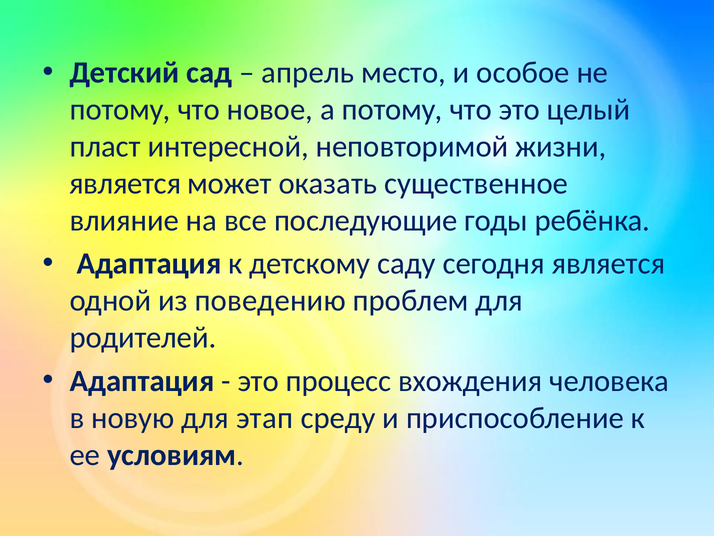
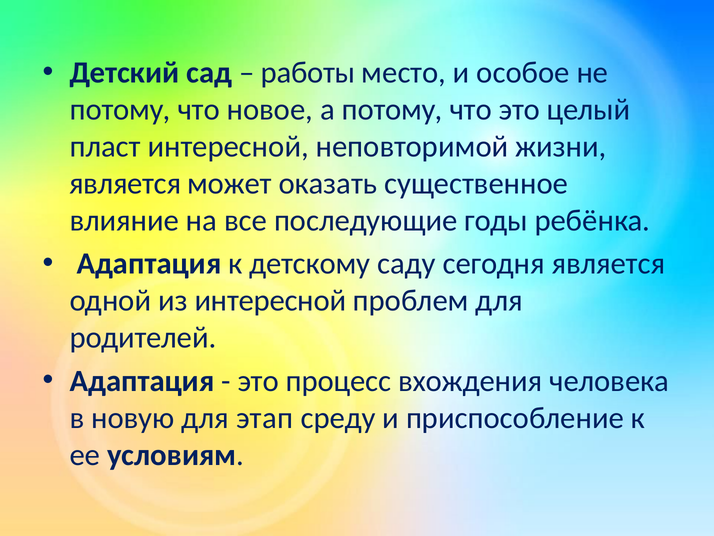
апрель: апрель -> работы (308, 73)
из поведению: поведению -> интересной (270, 300)
